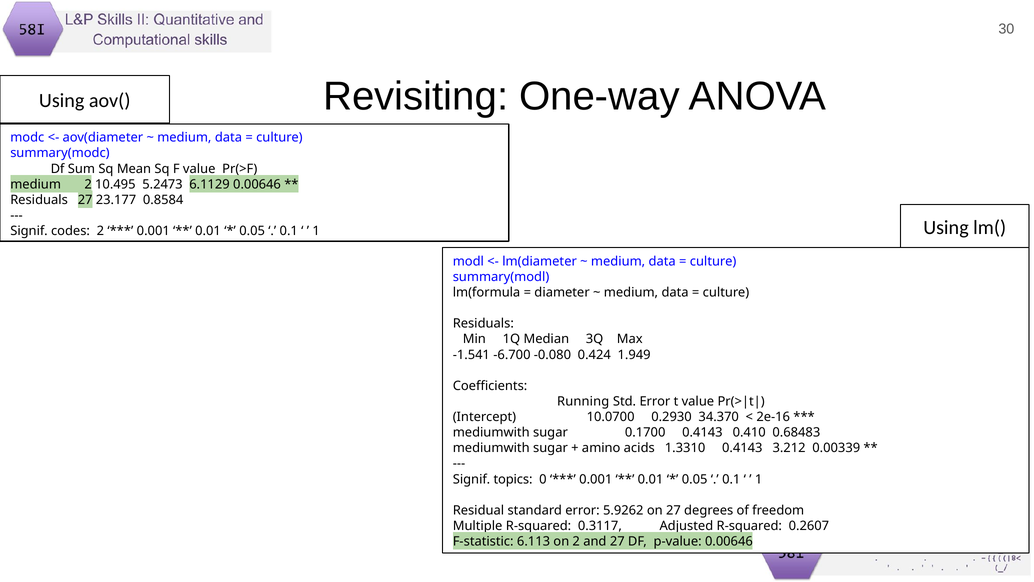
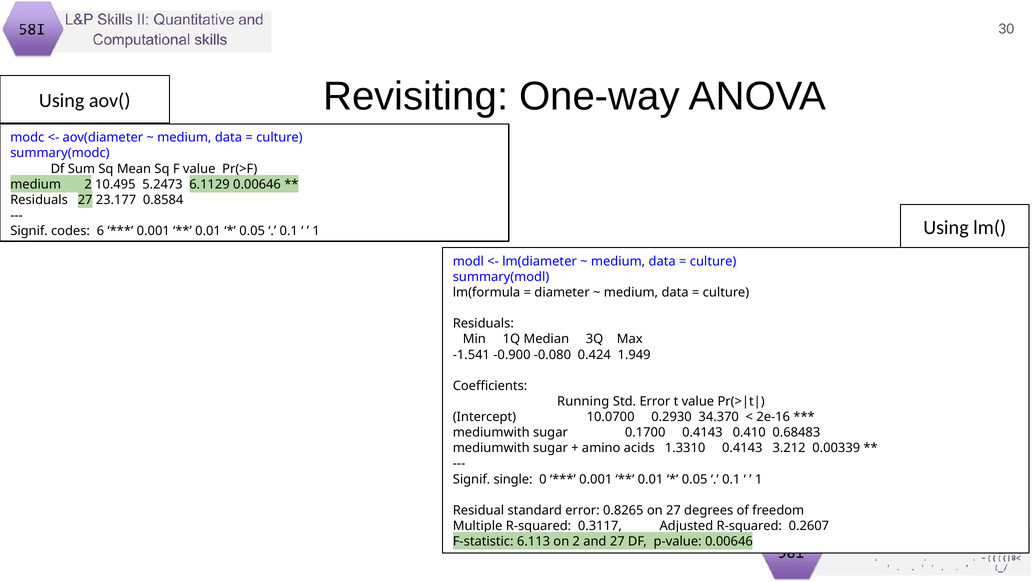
codes 2: 2 -> 6 (100, 231)
-6.700: -6.700 -> -0.900 (512, 355)
topics: topics -> single (513, 479)
5.9262: 5.9262 -> 0.8265 (623, 510)
